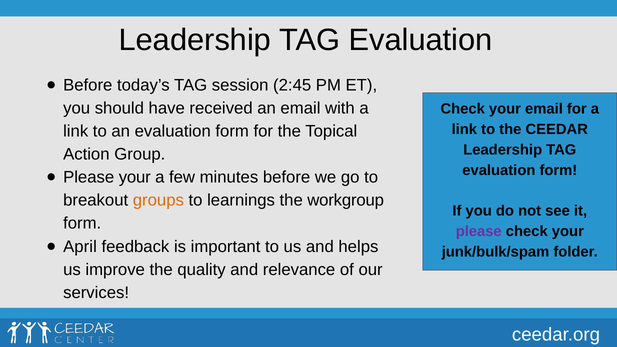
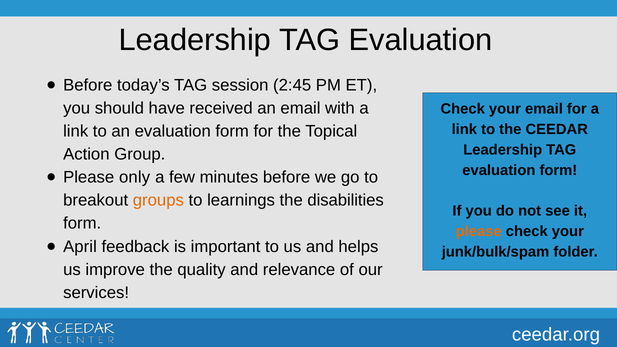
Please your: your -> only (135, 177)
workgroup: workgroup -> disabilities (346, 200)
please colour: purple -> orange (479, 231)
